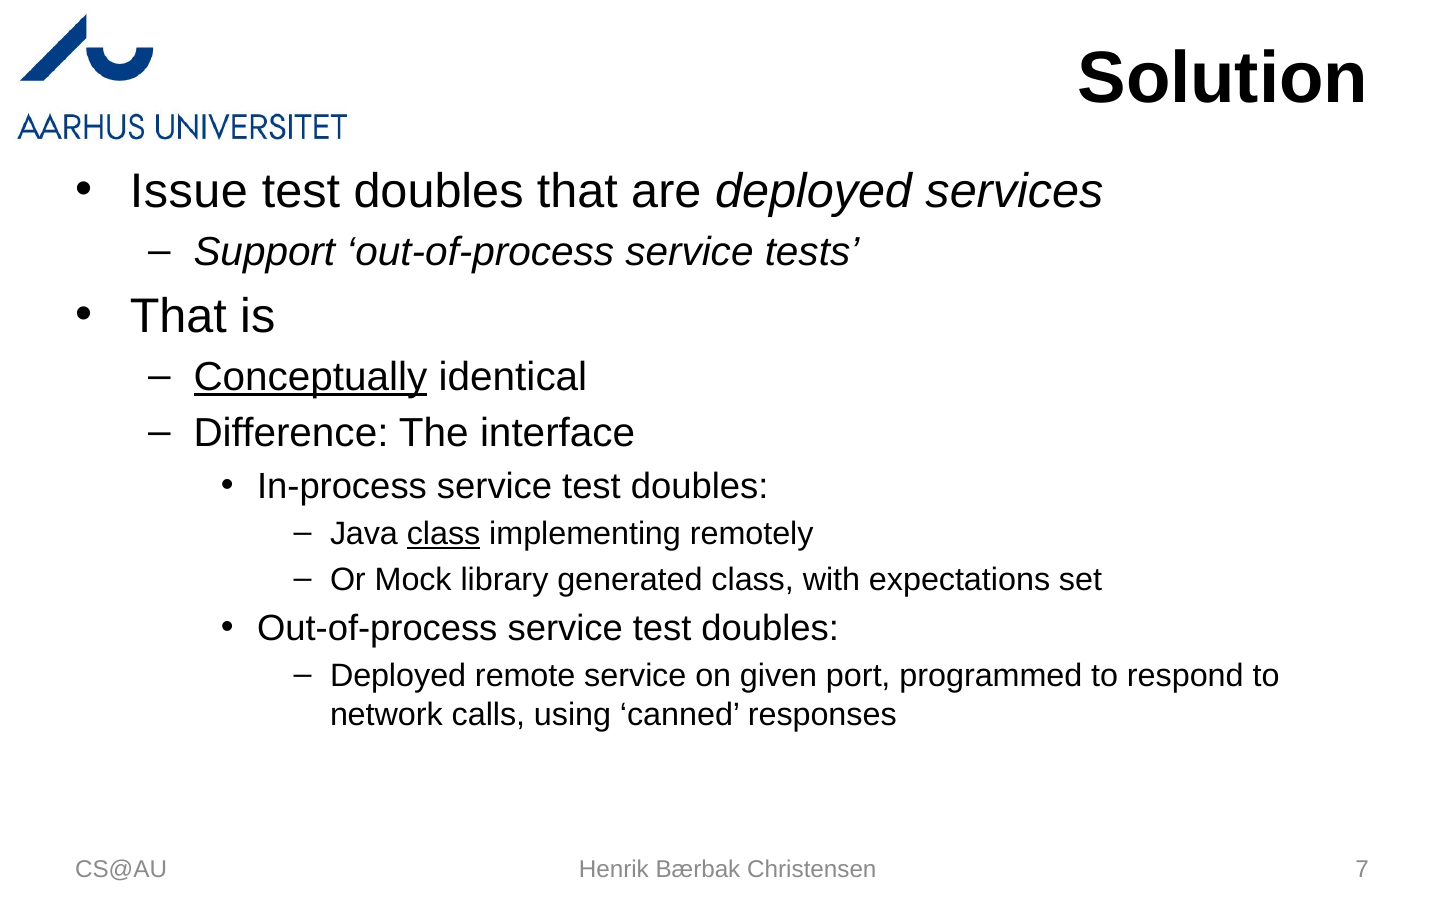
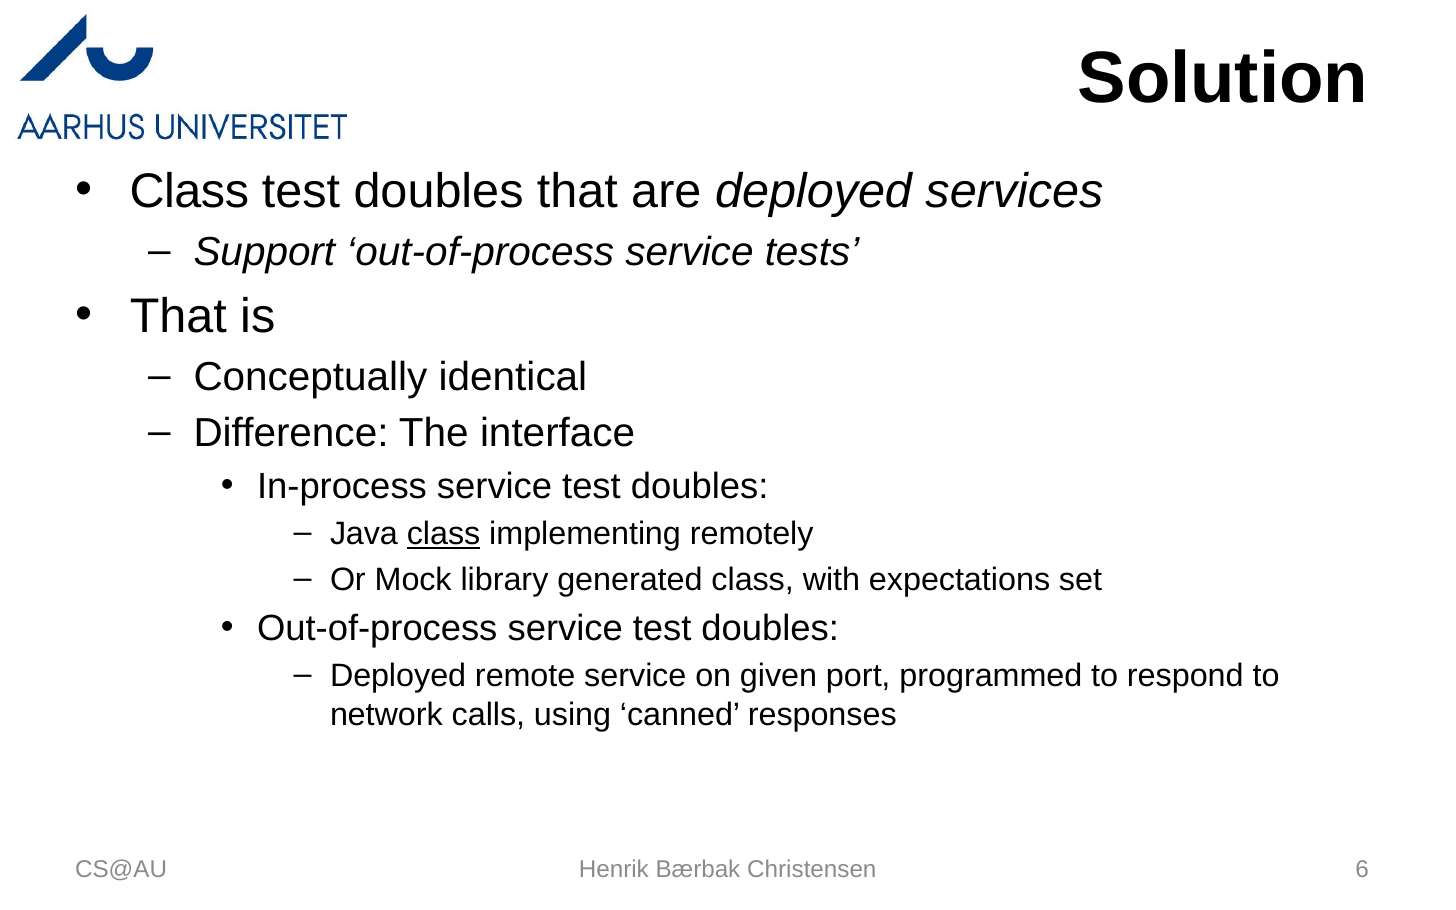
Issue: Issue -> Class (189, 191)
Conceptually underline: present -> none (310, 377)
7: 7 -> 6 (1362, 869)
